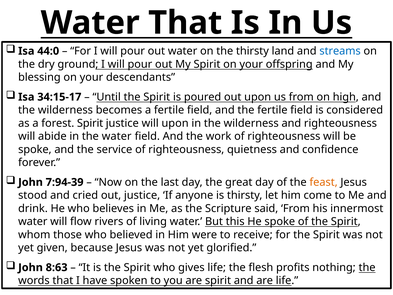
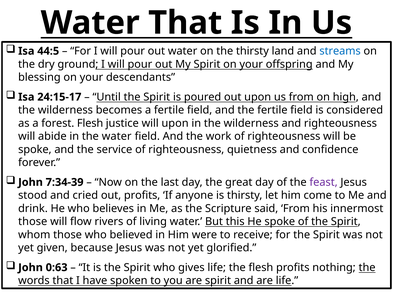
44:0: 44:0 -> 44:5 (48, 51)
34:15-17: 34:15-17 -> 24:15-17 (59, 97)
forest Spirit: Spirit -> Flesh (90, 123)
7:94-39: 7:94-39 -> 7:34-39 (65, 182)
feast colour: orange -> purple (324, 182)
out justice: justice -> profits (142, 195)
water: water -> those (33, 221)
8:63: 8:63 -> 0:63 (57, 267)
